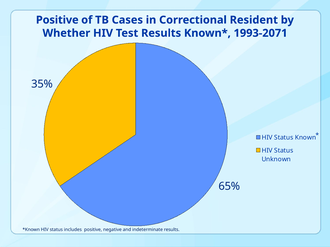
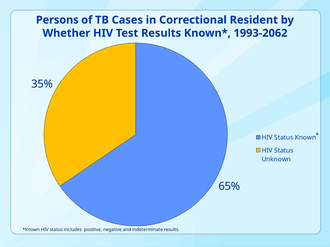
Positive: Positive -> Persons (57, 20)
1993-2071: 1993-2071 -> 1993-2062 (261, 33)
